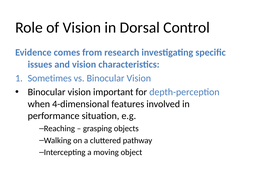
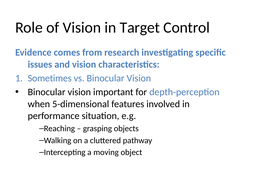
Dorsal: Dorsal -> Target (140, 27)
4-dimensional: 4-dimensional -> 5-dimensional (81, 104)
